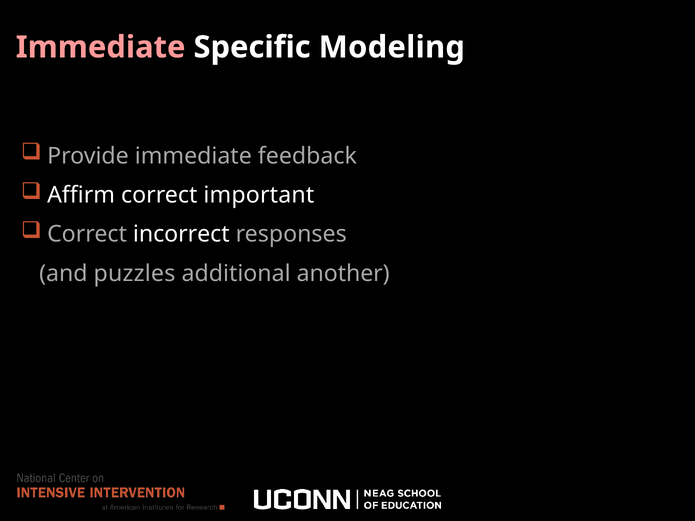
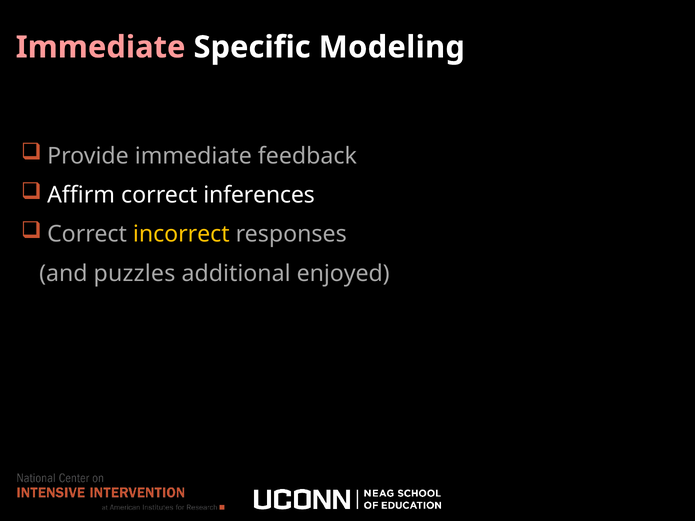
important: important -> inferences (259, 195)
incorrect colour: white -> yellow (181, 234)
another: another -> enjoyed (343, 274)
